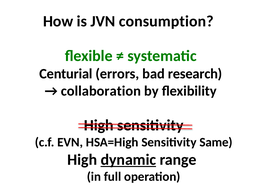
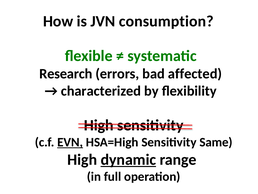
Centurial: Centurial -> Research (66, 74)
research: research -> affected (195, 74)
collaboration: collaboration -> characterized (101, 91)
EVN underline: none -> present (70, 142)
